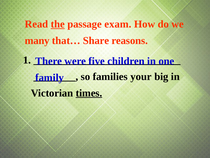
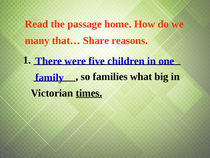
the underline: present -> none (58, 24)
exam: exam -> home (118, 24)
your: your -> what (141, 76)
